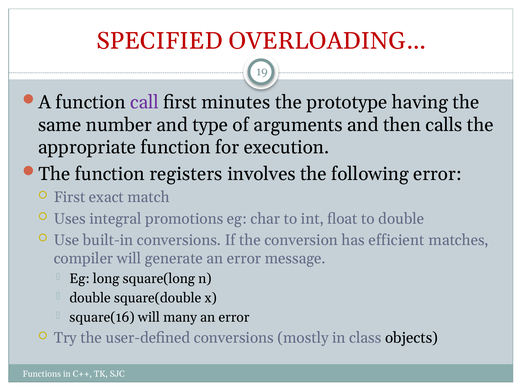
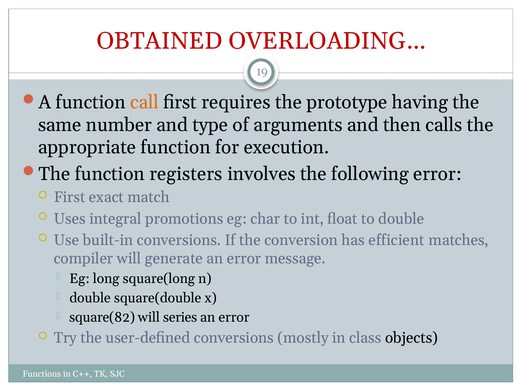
SPECIFIED: SPECIFIED -> OBTAINED (159, 41)
call colour: purple -> orange (145, 102)
minutes: minutes -> requires (236, 102)
square(16: square(16 -> square(82 (102, 318)
many: many -> series (180, 318)
